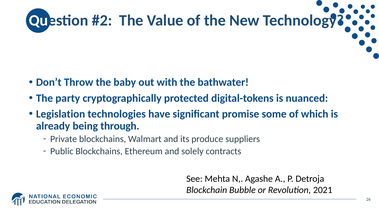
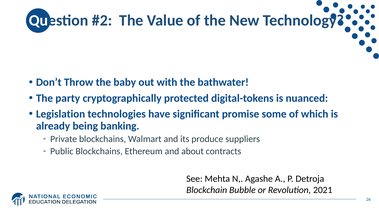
through: through -> banking (120, 126)
solely: solely -> about (193, 151)
